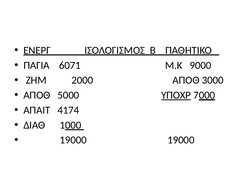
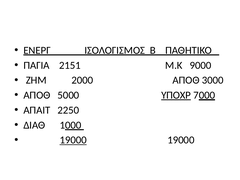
6071: 6071 -> 2151 (70, 65)
4174: 4174 -> 2250 (68, 110)
19000 underline: none -> present (73, 140)
